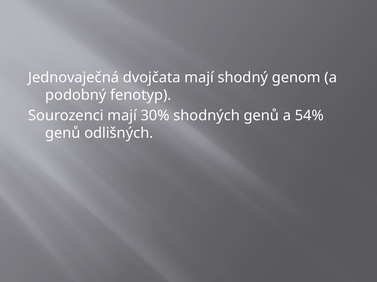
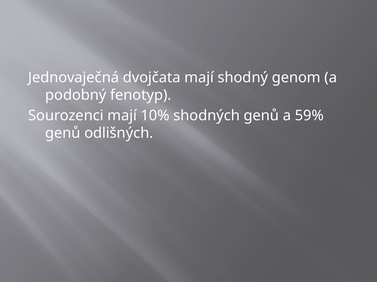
30%: 30% -> 10% (155, 116)
54%: 54% -> 59% (309, 116)
